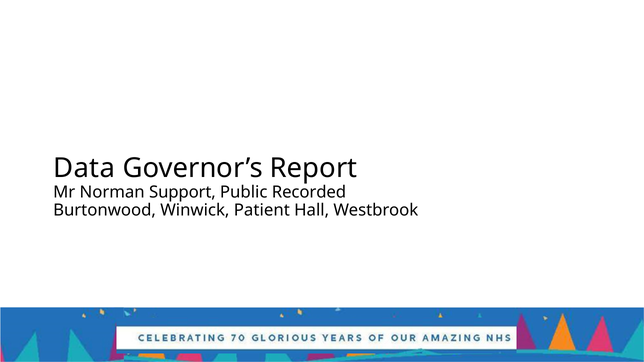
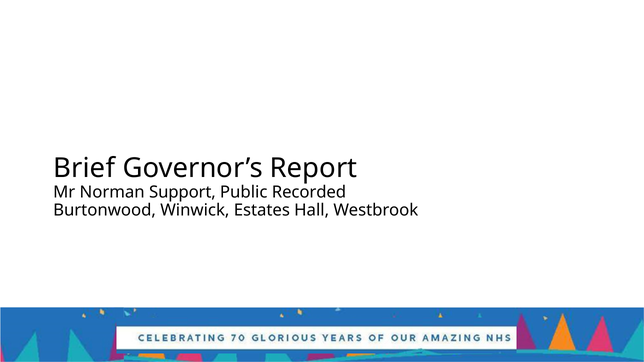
Data: Data -> Brief (84, 168)
Patient: Patient -> Estates (262, 210)
